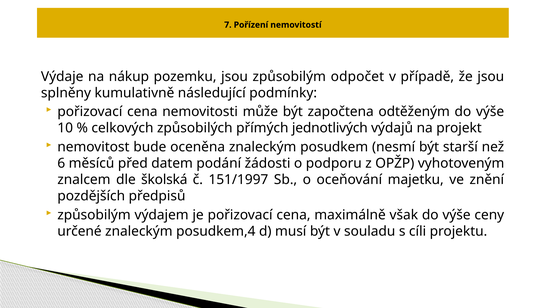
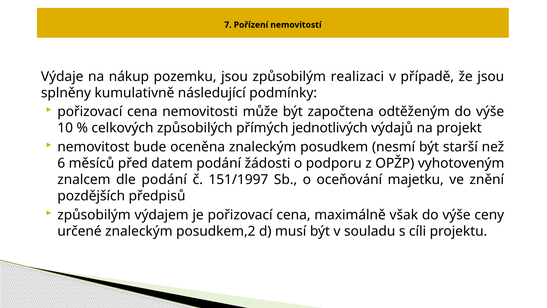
odpočet: odpočet -> realizaci (357, 77)
dle školská: školská -> podání (164, 180)
posudkem,4: posudkem,4 -> posudkem,2 (216, 231)
